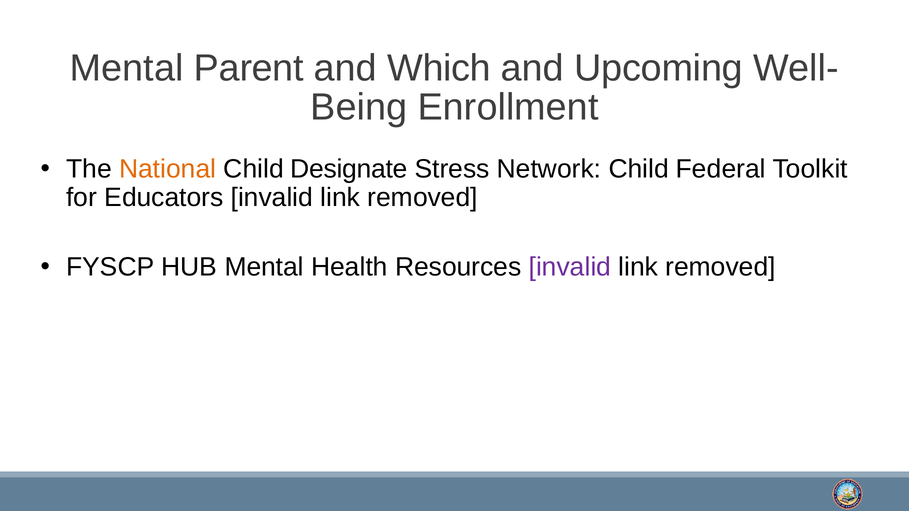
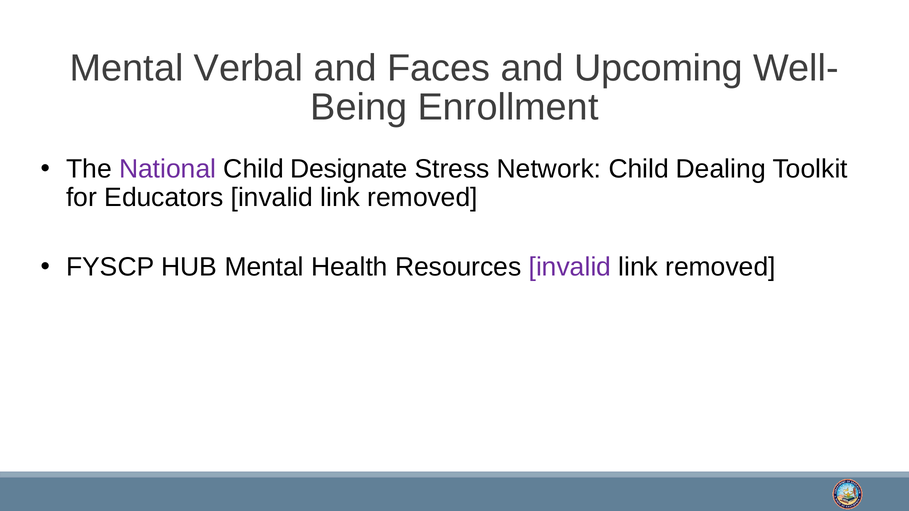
Parent: Parent -> Verbal (249, 69)
Which: Which -> Faces (439, 69)
National colour: orange -> purple (168, 169)
Federal: Federal -> Dealing (721, 169)
